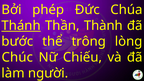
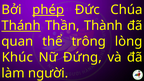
phép underline: none -> present (48, 10)
bước: bước -> quan (17, 41)
Chúc: Chúc -> Khúc (17, 57)
Chiếu: Chiếu -> Đứng (82, 57)
